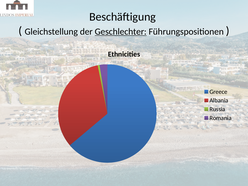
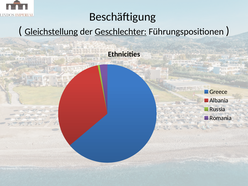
Gleichstellung underline: none -> present (51, 32)
